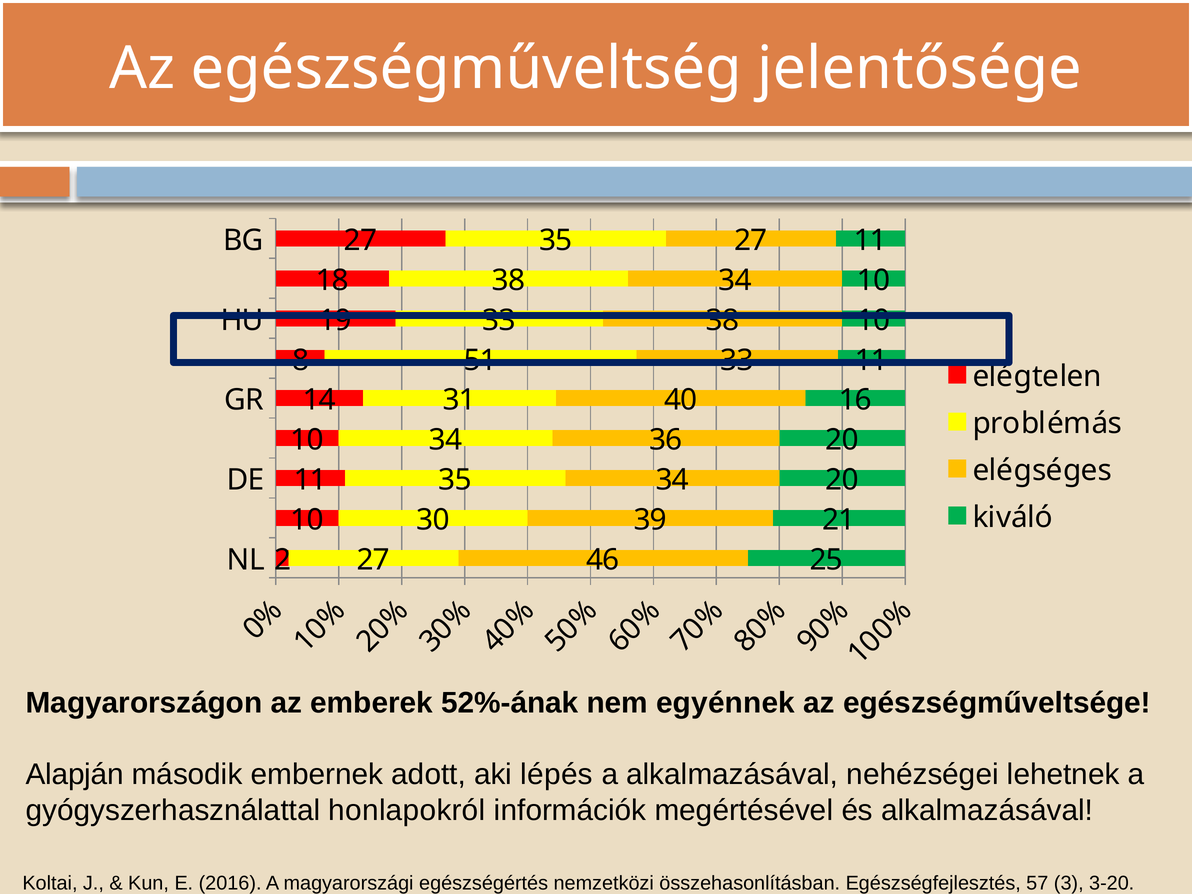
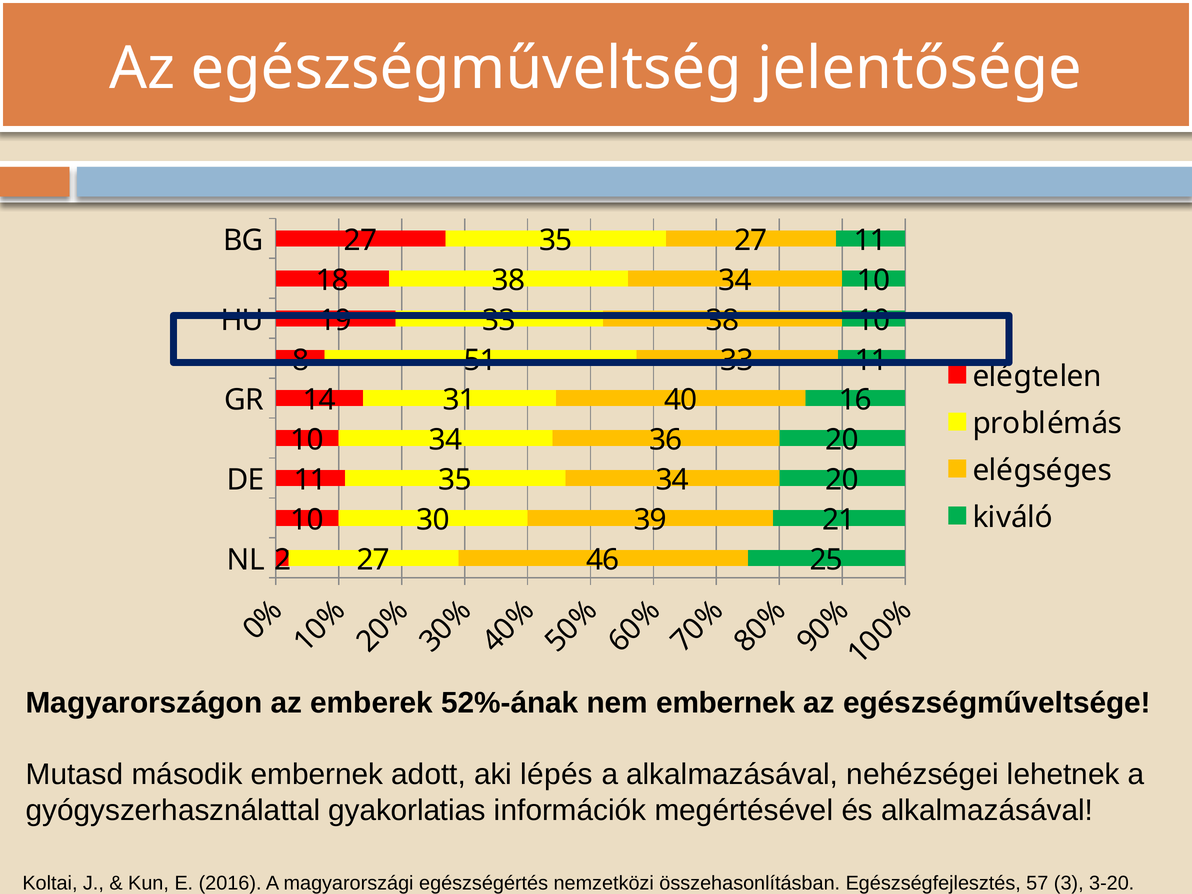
nem egyénnek: egyénnek -> embernek (726, 703)
Alapján: Alapján -> Mutasd (75, 775)
honlapokról: honlapokról -> gyakorlatias (407, 810)
